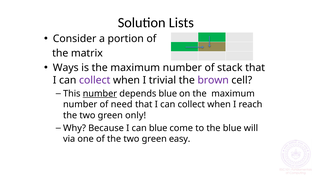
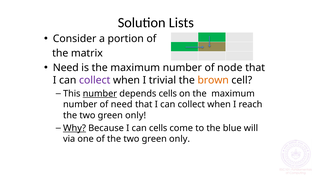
Ways: Ways -> Need (66, 68)
stack: stack -> node (230, 68)
brown colour: purple -> orange (213, 80)
depends blue: blue -> cells (168, 94)
Why underline: none -> present (74, 128)
can blue: blue -> cells (158, 128)
easy: easy -> only (180, 139)
